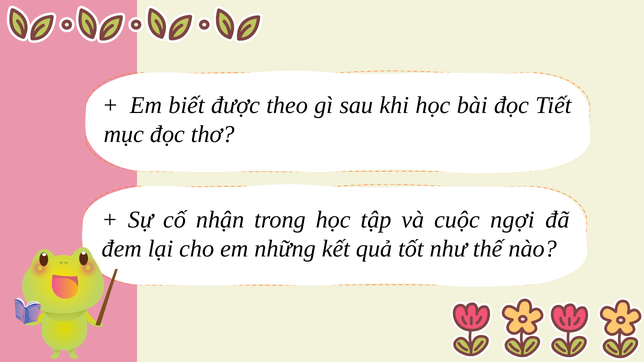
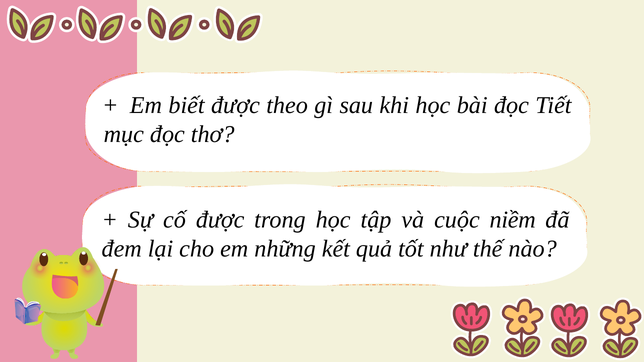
cố nhận: nhận -> được (220, 220)
ngợi: ngợi -> niềm (513, 220)
